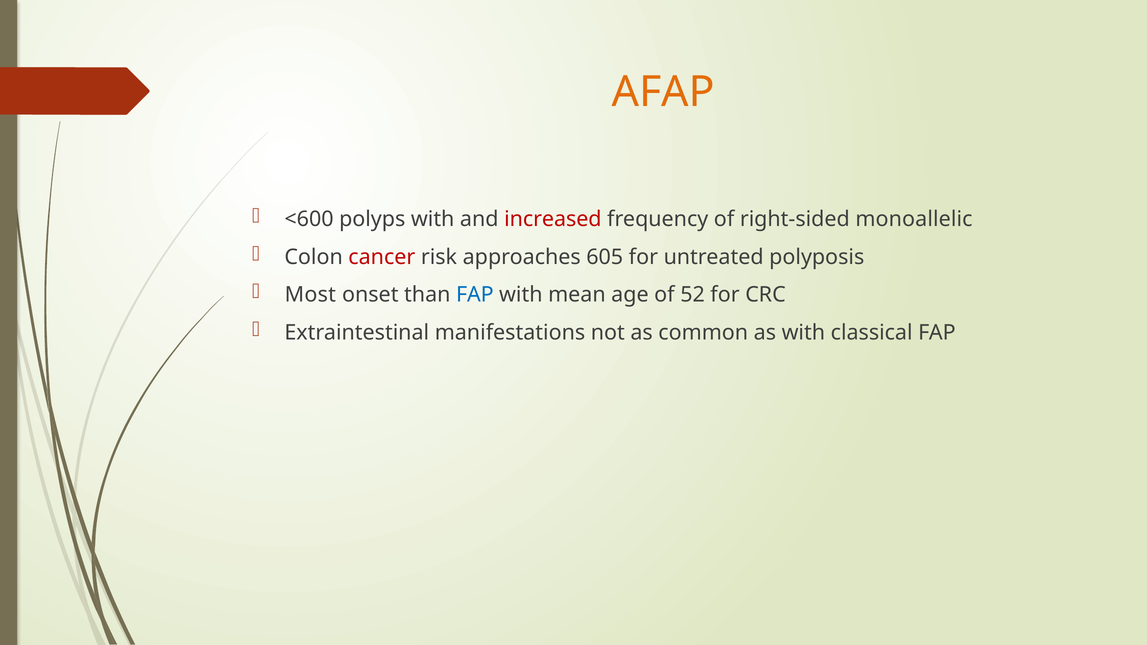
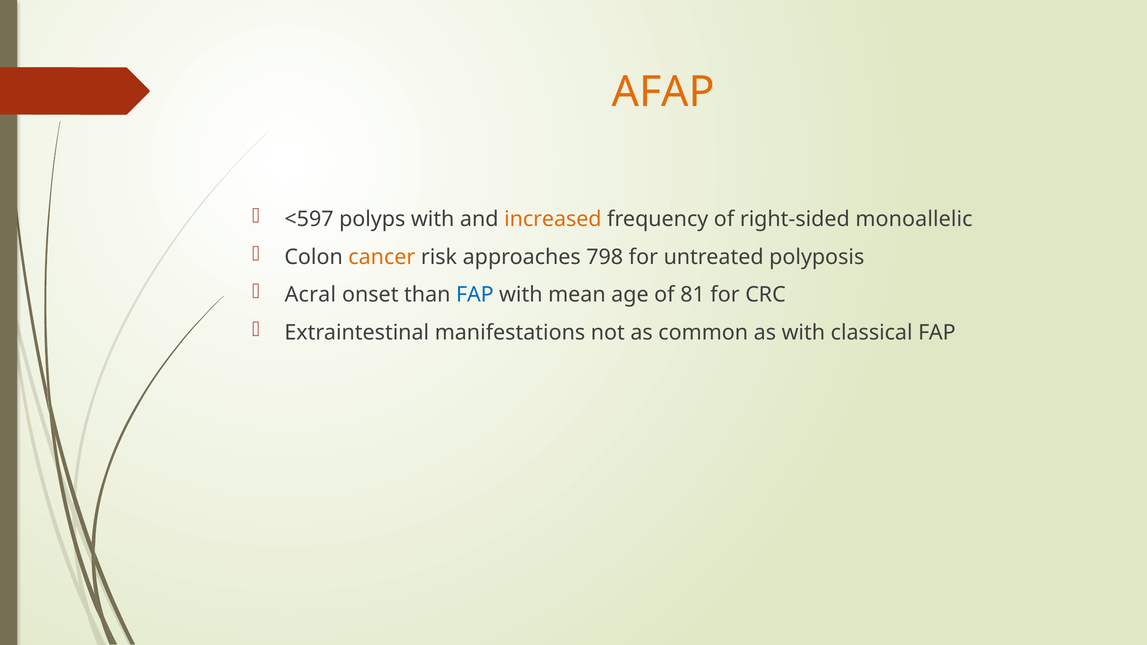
<600: <600 -> <597 (309, 219)
increased colour: red -> orange (553, 219)
cancer colour: red -> orange (382, 257)
605: 605 -> 798 (605, 257)
Most: Most -> Acral (310, 295)
52: 52 -> 81 (693, 295)
